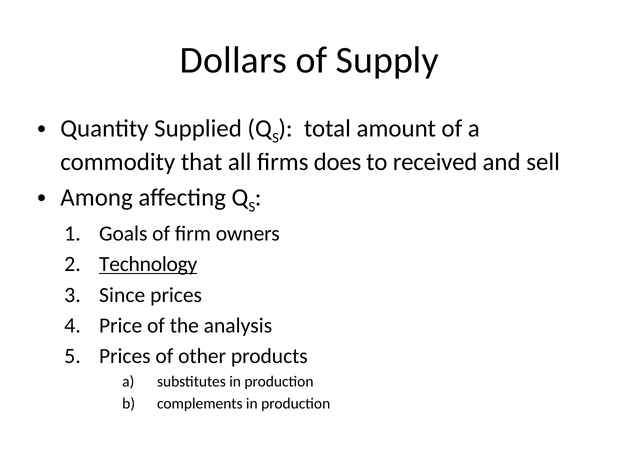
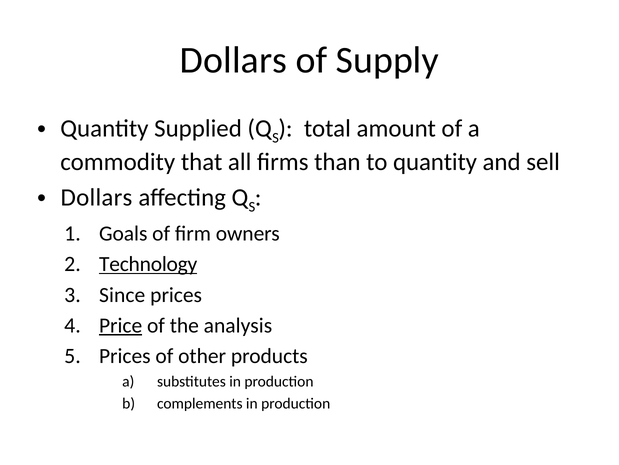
does: does -> than (337, 162)
to received: received -> quantity (435, 162)
Among: Among -> Dollars (96, 197)
Price underline: none -> present (121, 325)
